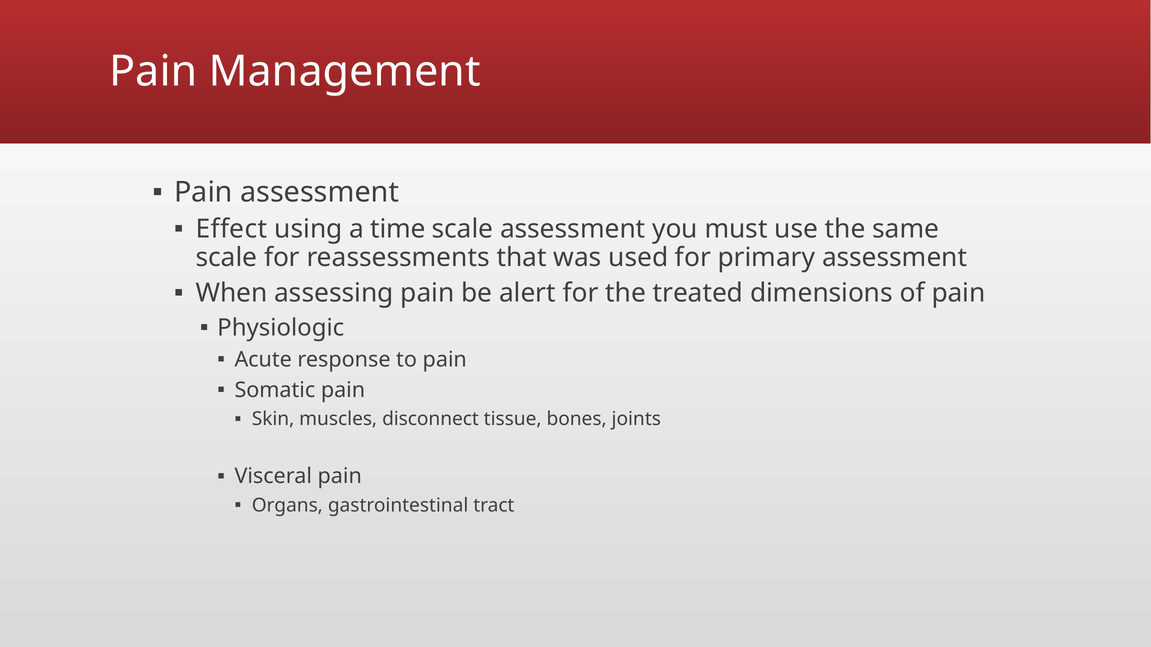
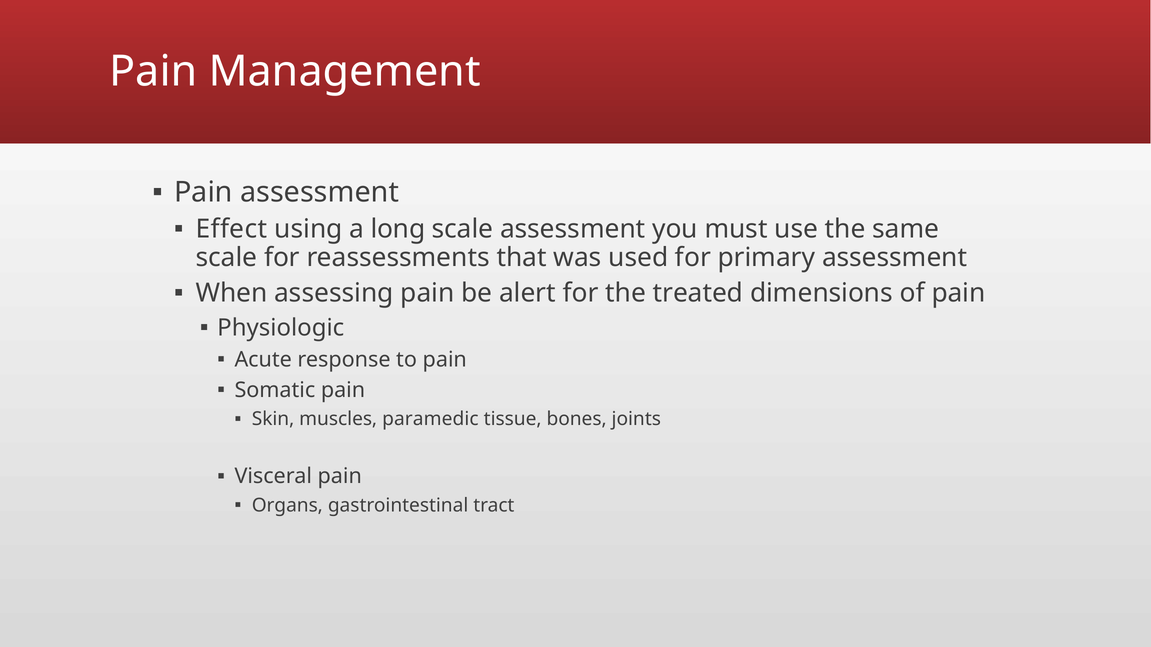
time: time -> long (398, 229)
disconnect: disconnect -> paramedic (430, 419)
